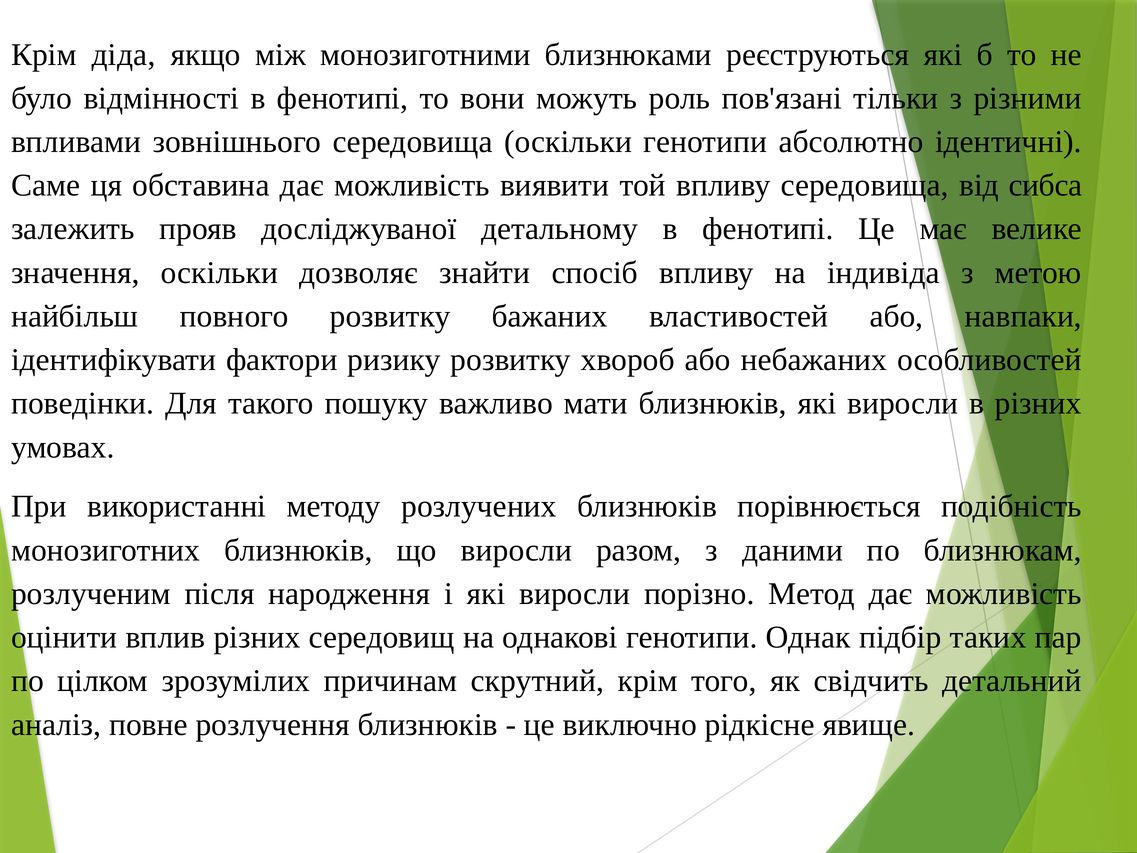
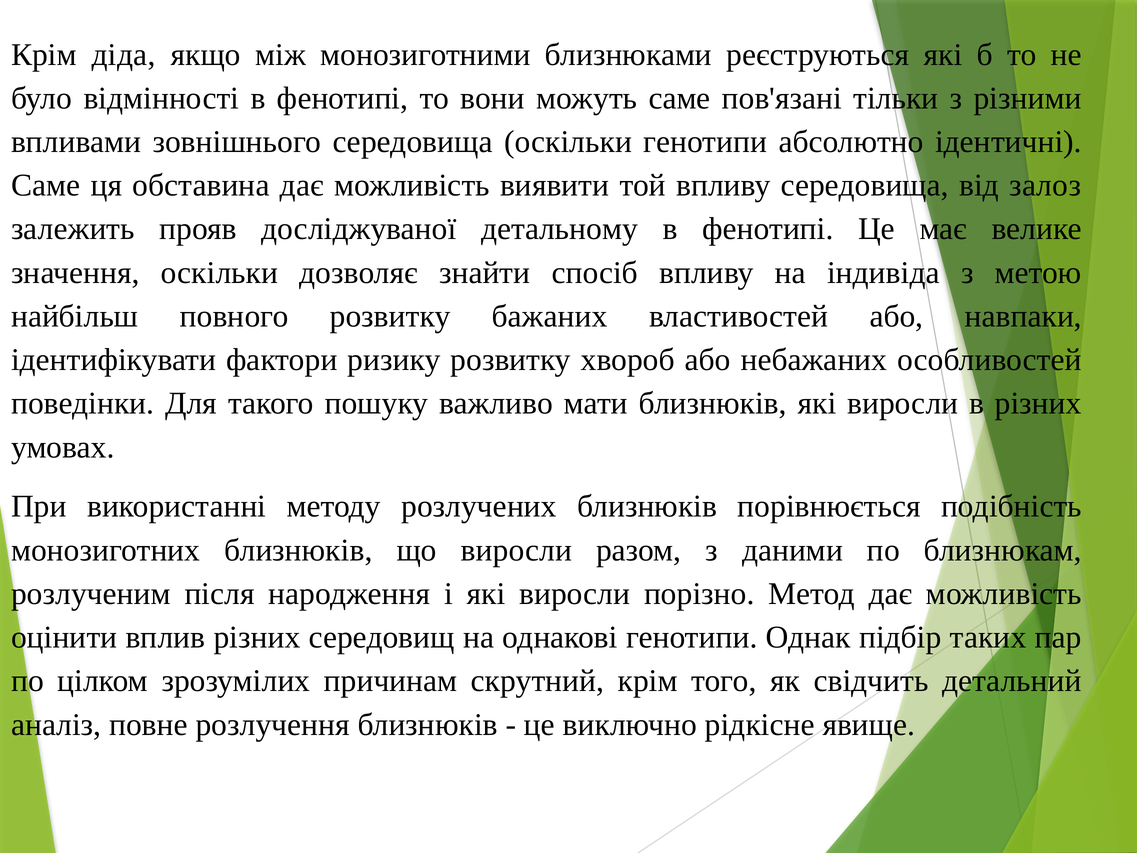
можуть роль: роль -> саме (680, 98)
сибса: сибса -> залоз (1045, 185)
